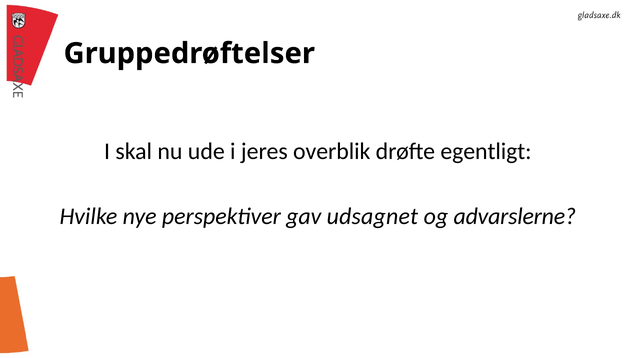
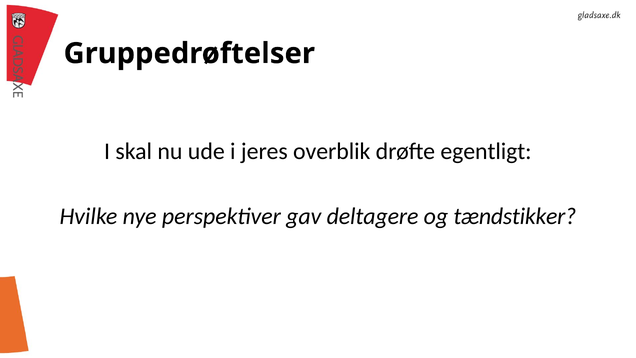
udsagnet: udsagnet -> deltagere (373, 216)
advarslerne: advarslerne -> tændstikker (515, 216)
